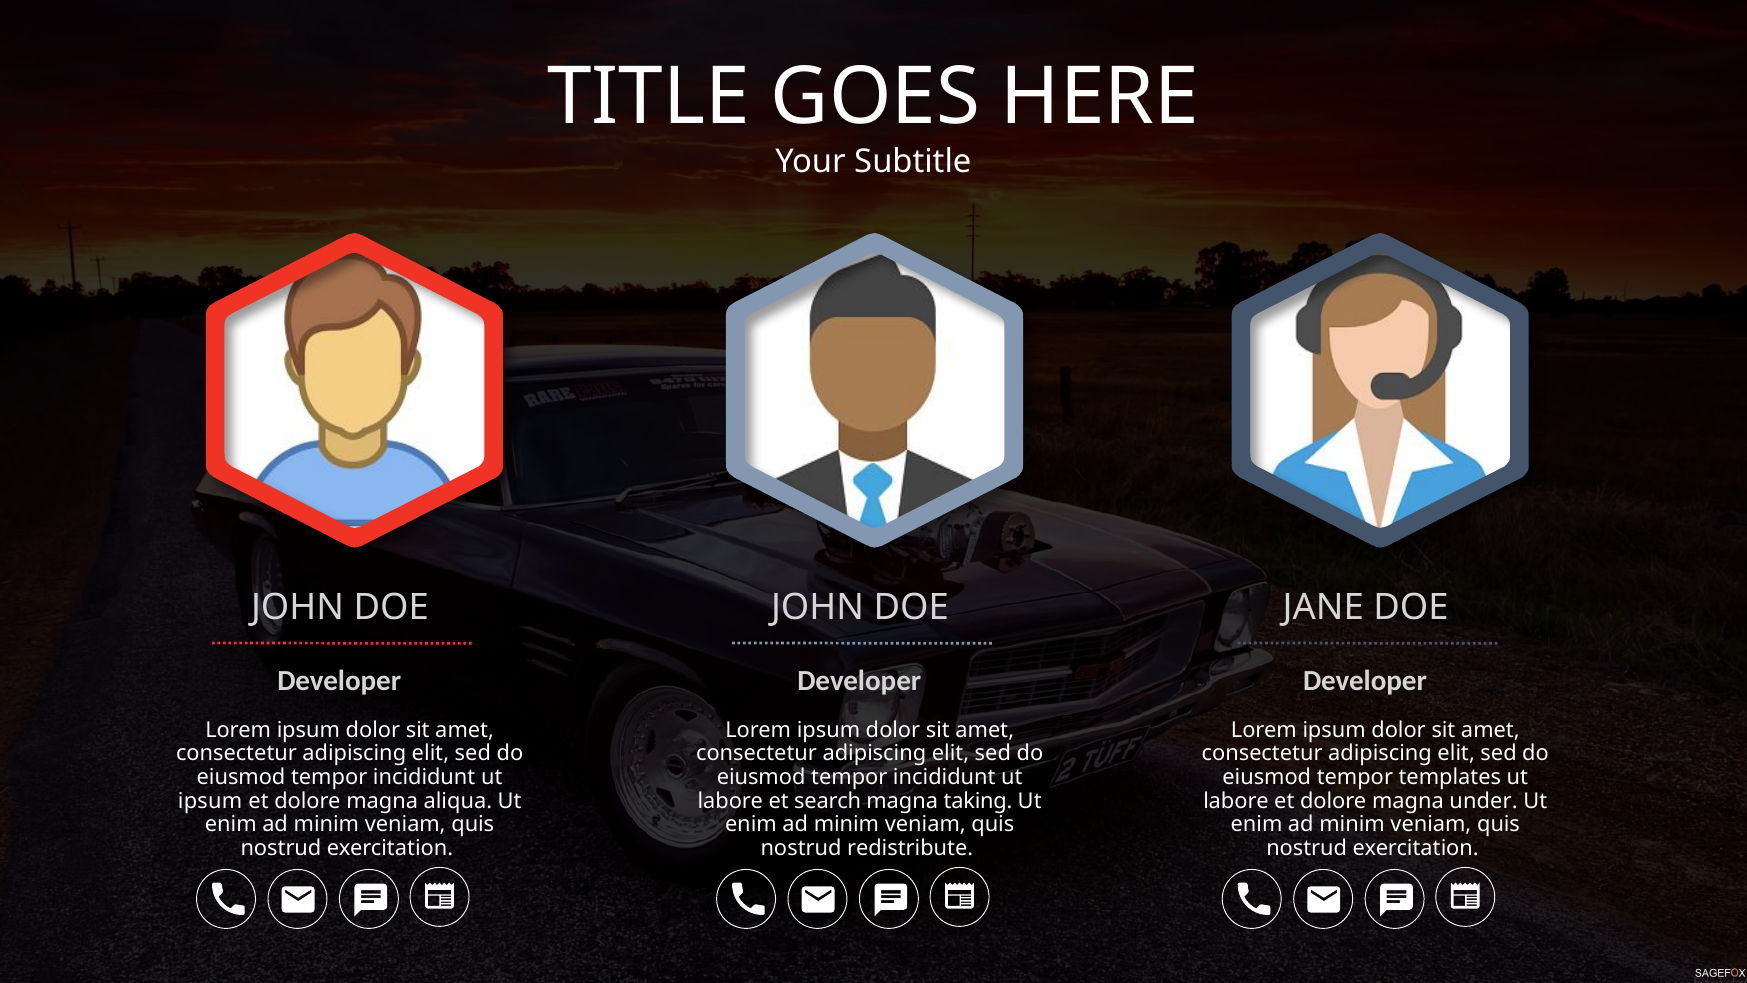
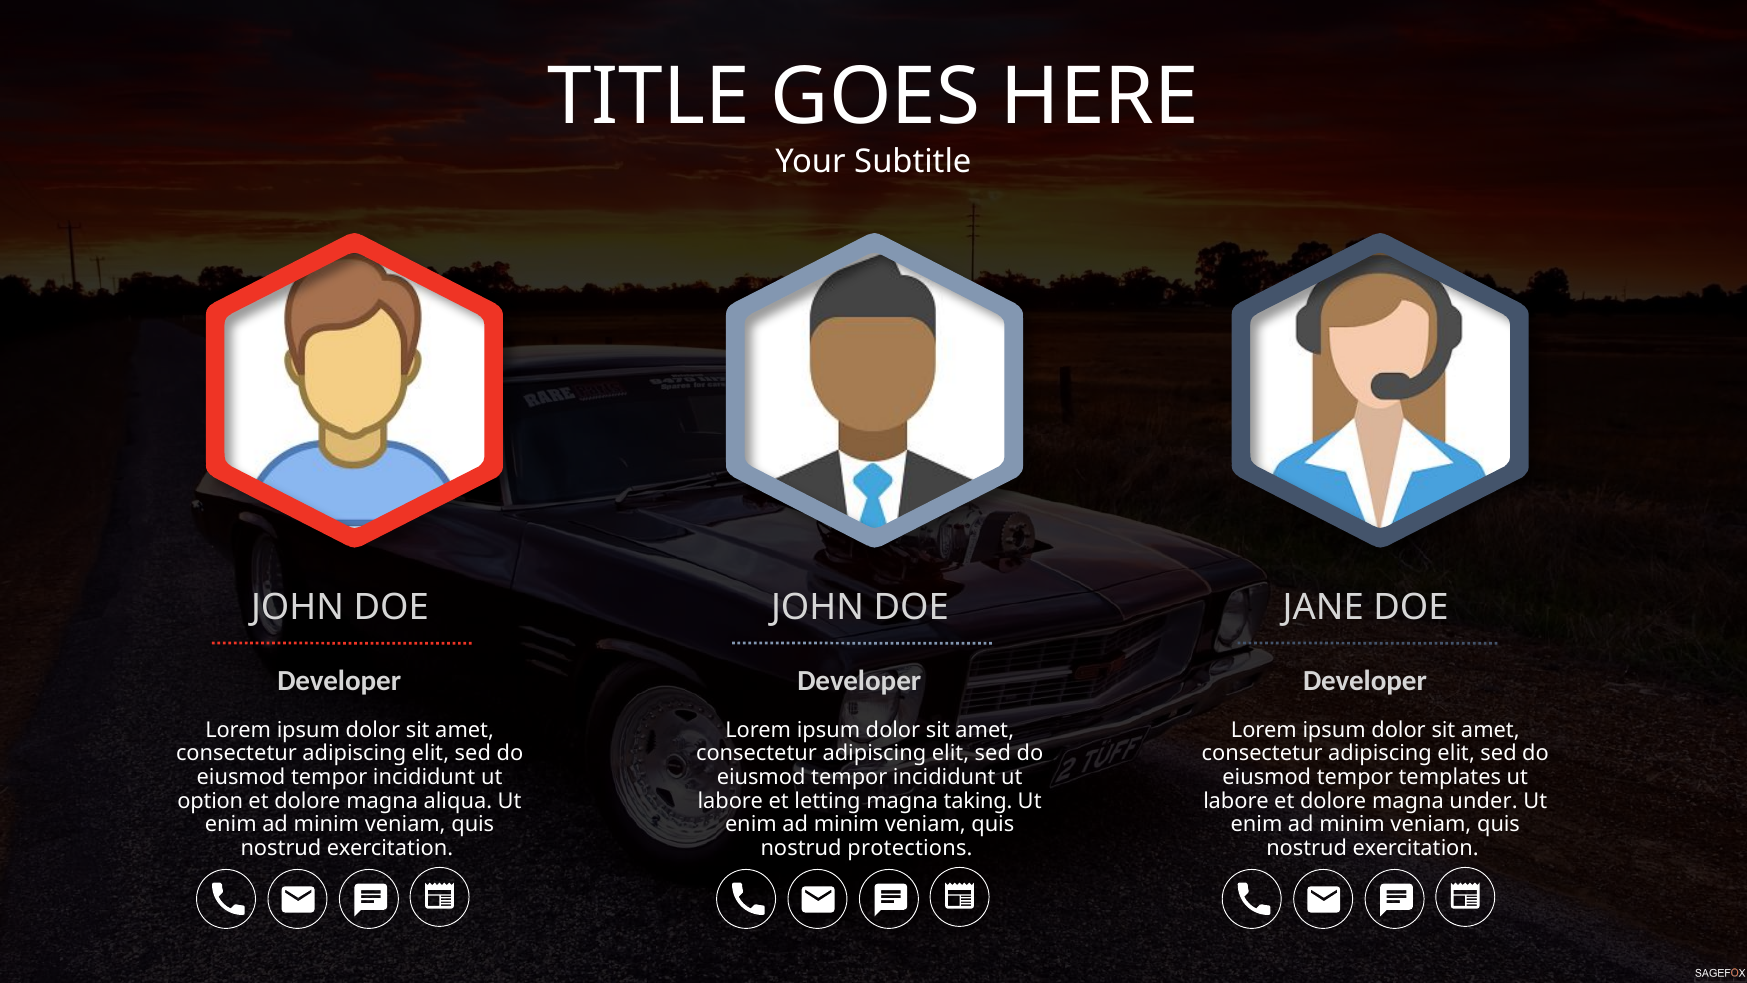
ipsum: ipsum -> option (210, 801)
search: search -> letting (828, 801)
redistribute: redistribute -> protections (910, 848)
